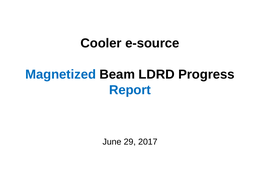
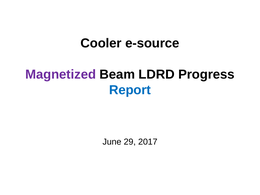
Magnetized colour: blue -> purple (61, 74)
